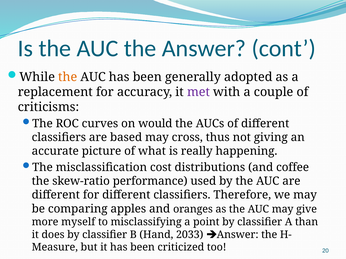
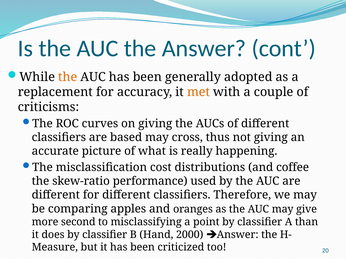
met colour: purple -> orange (199, 92)
on would: would -> giving (155, 124)
myself: myself -> second (78, 222)
2033: 2033 -> 2000 (190, 235)
